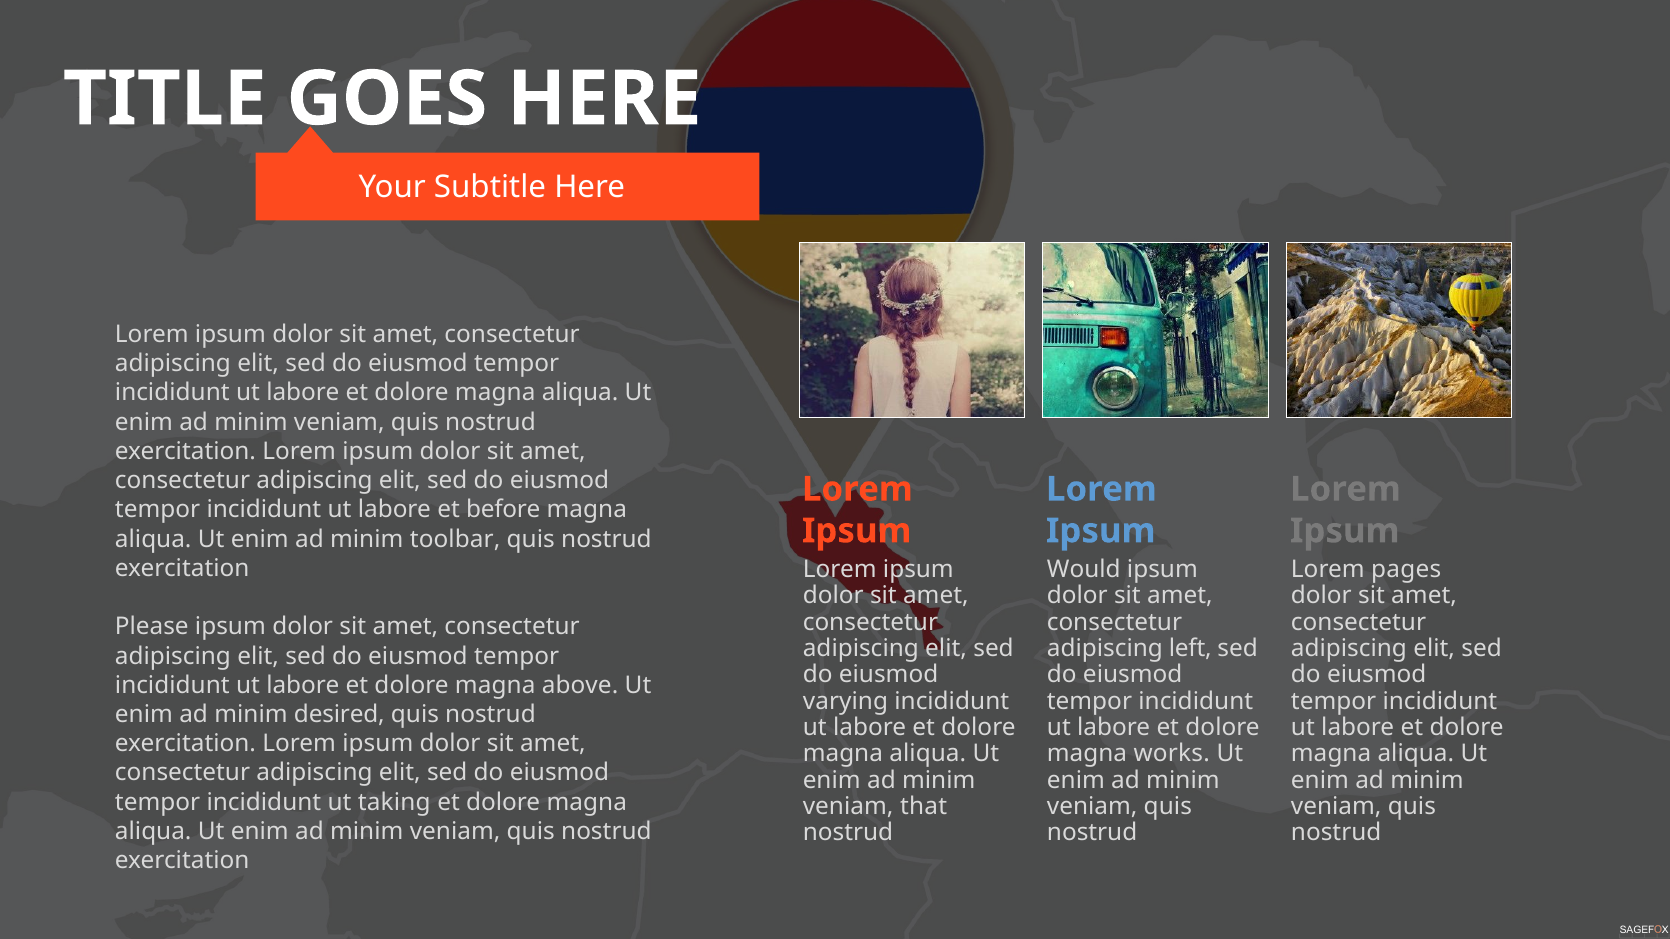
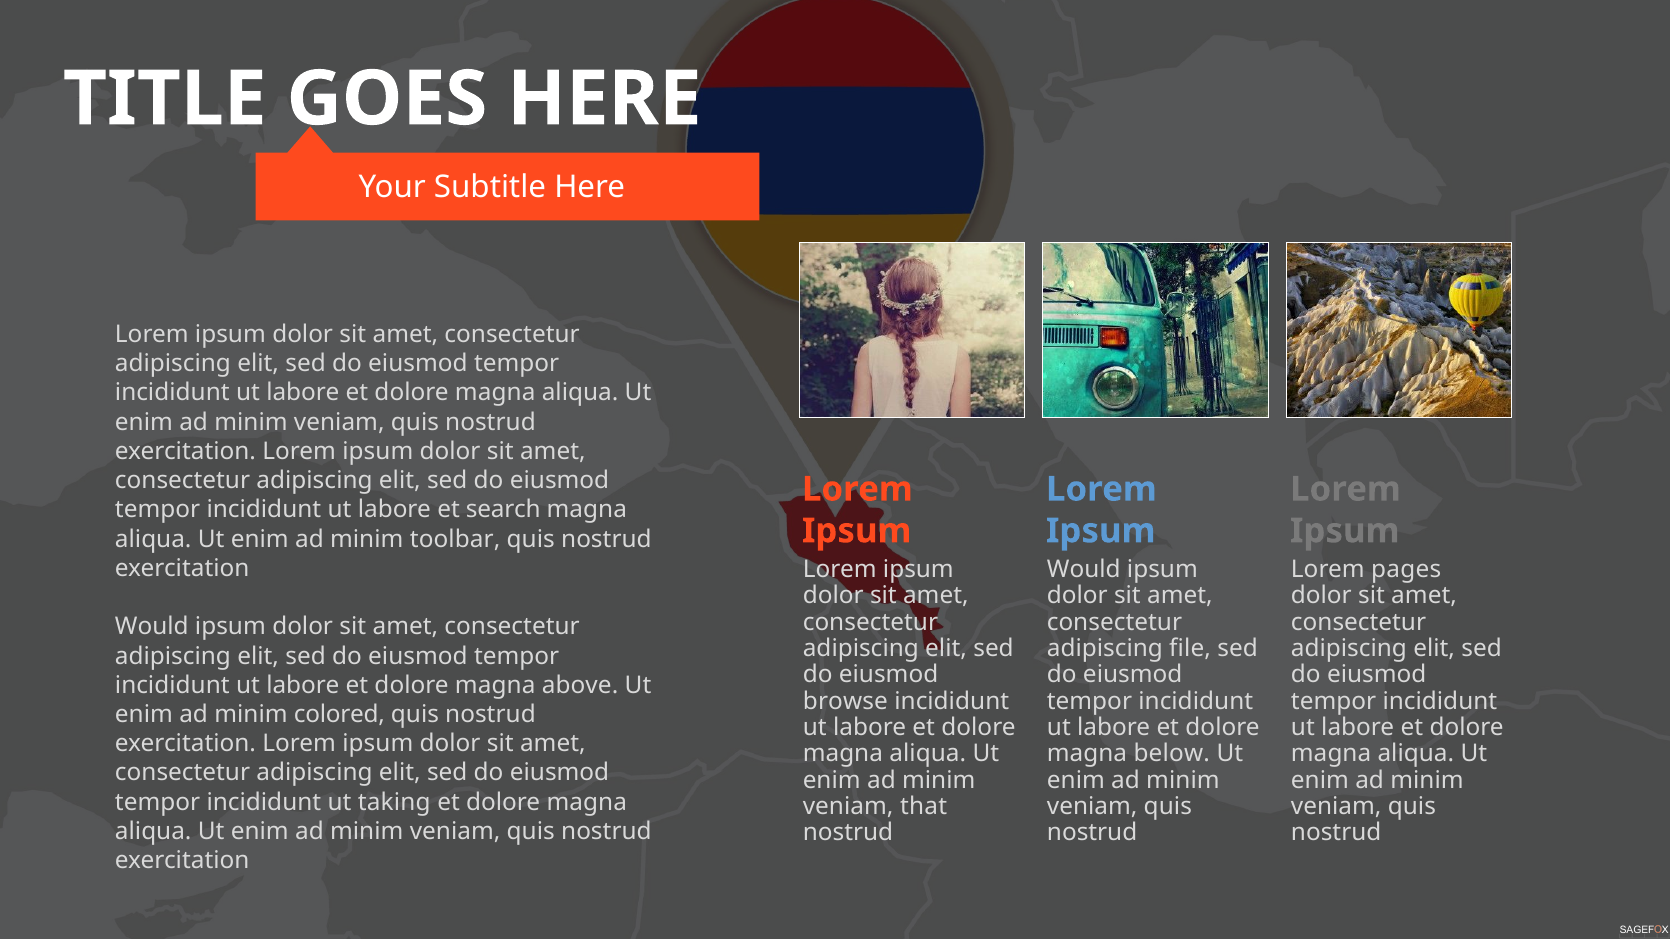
before: before -> search (503, 510)
Please: Please -> Would (152, 627)
left: left -> file (1190, 649)
varying: varying -> browse (845, 701)
desired: desired -> colored (339, 715)
works: works -> below (1172, 754)
